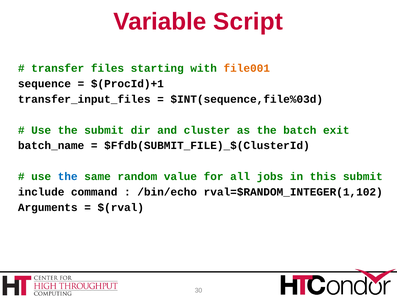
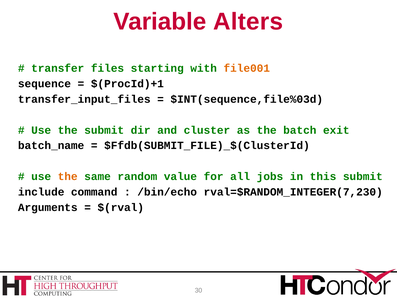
Script: Script -> Alters (248, 22)
the colour: blue -> orange (68, 176)
rval=$RANDOM_INTEGER(1,102: rval=$RANDOM_INTEGER(1,102 -> rval=$RANDOM_INTEGER(7,230 (293, 192)
